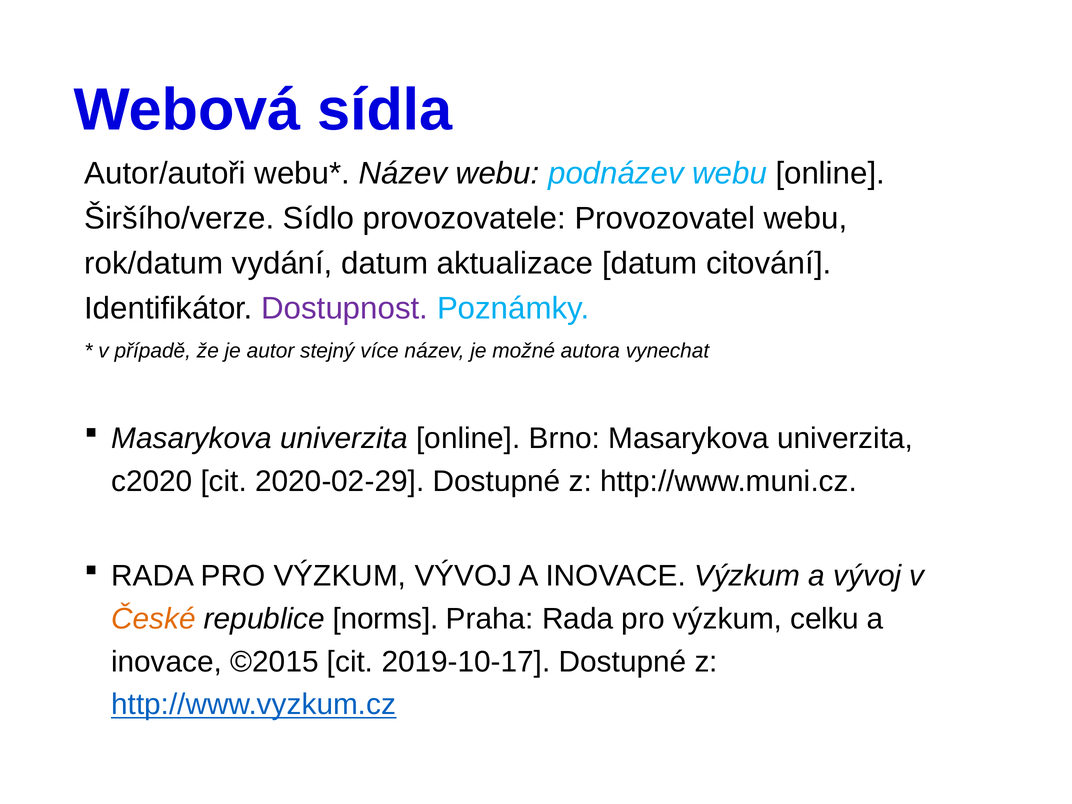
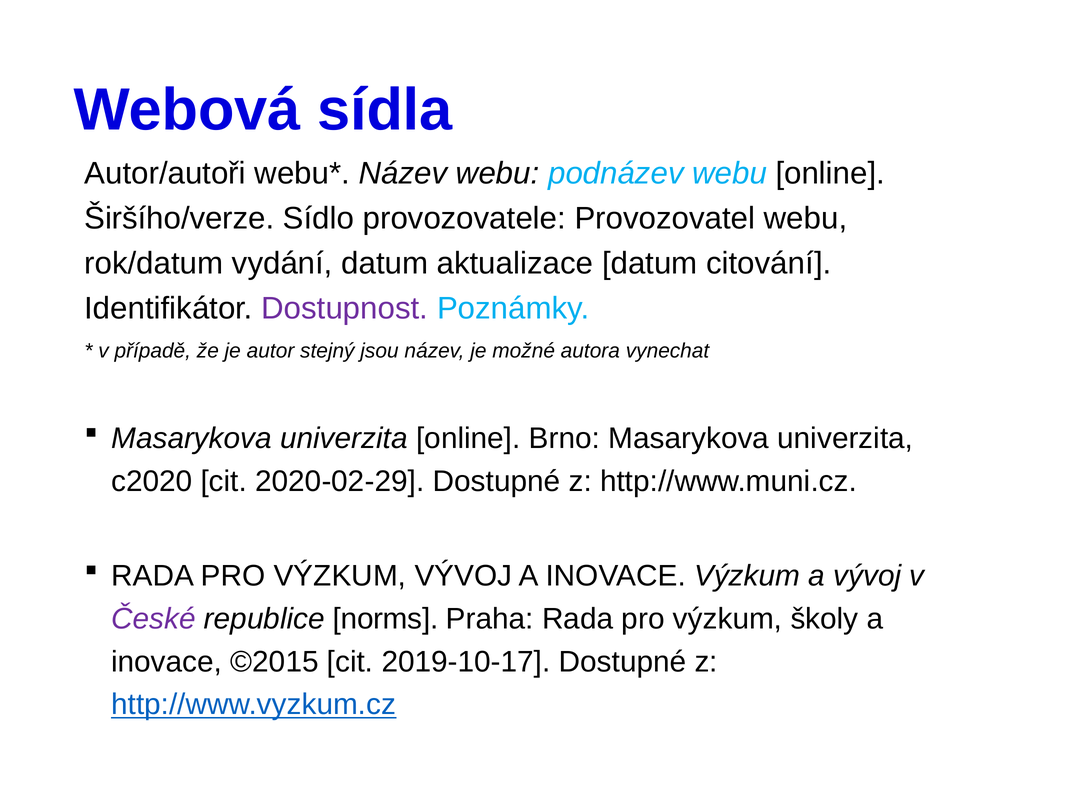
více: více -> jsou (380, 351)
České colour: orange -> purple (153, 619)
celku: celku -> školy (824, 619)
